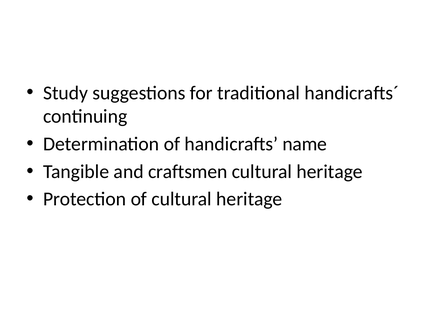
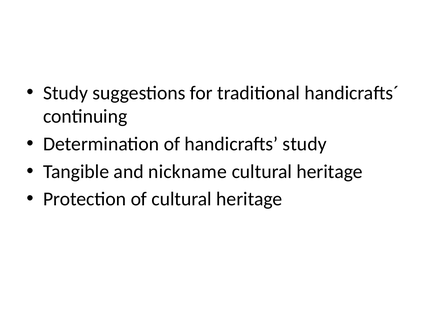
handicrafts name: name -> study (305, 144)
craftsmen: craftsmen -> nickname (188, 171)
